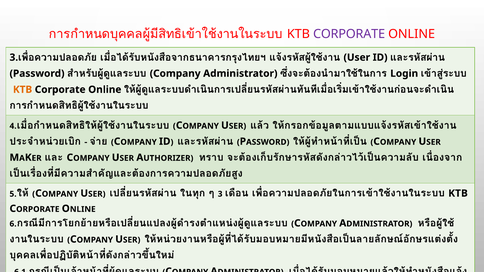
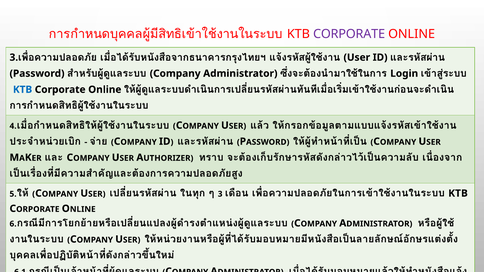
KTB colour: orange -> blue (23, 90)
